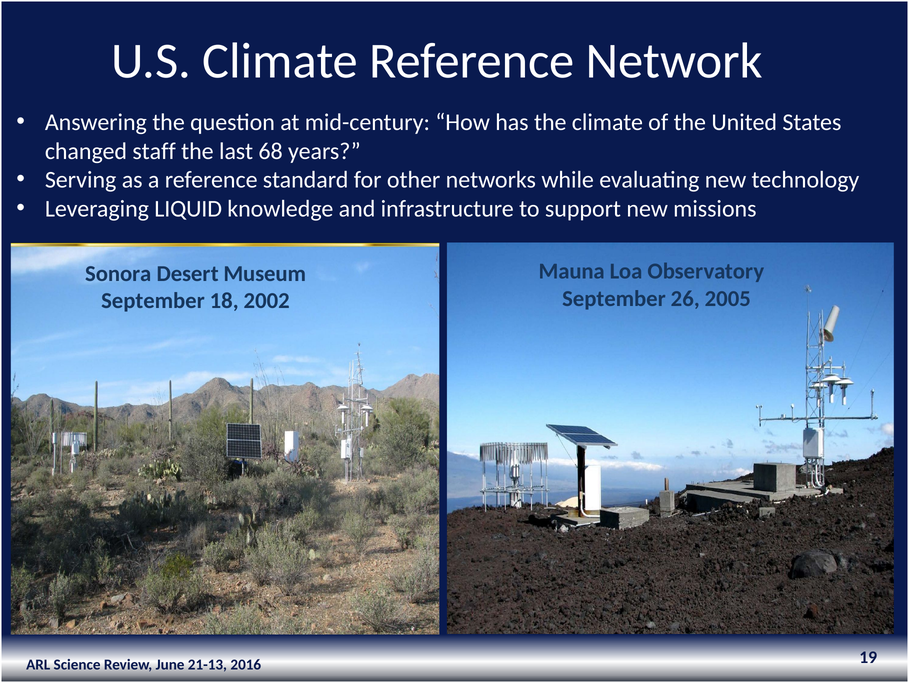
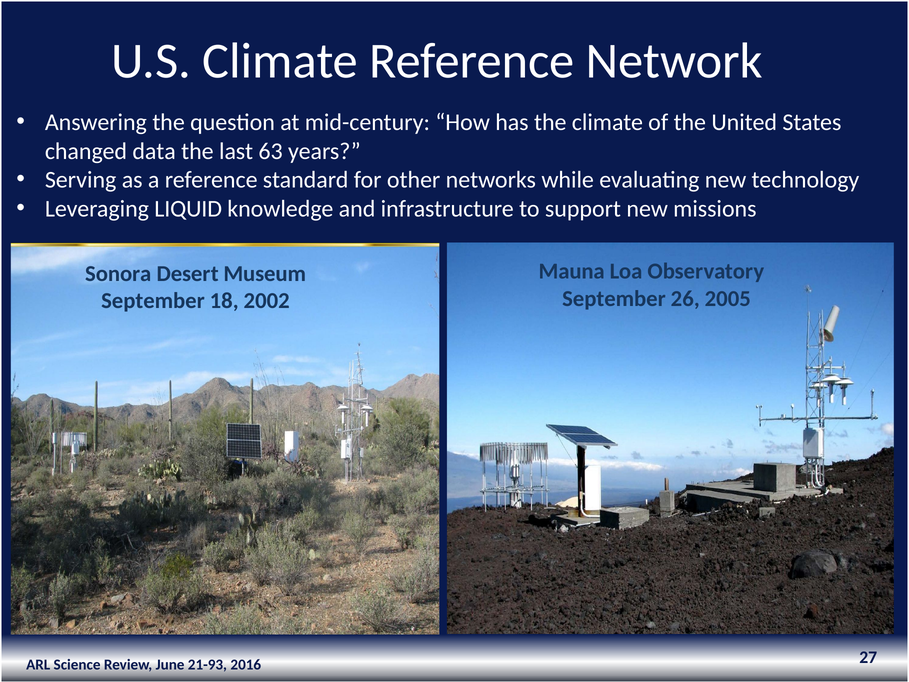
staff: staff -> data (154, 151)
68: 68 -> 63 (271, 151)
21-13: 21-13 -> 21-93 (207, 664)
19: 19 -> 27 (868, 657)
